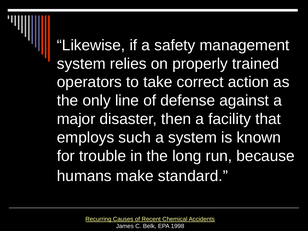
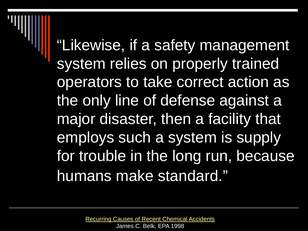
known: known -> supply (259, 138)
